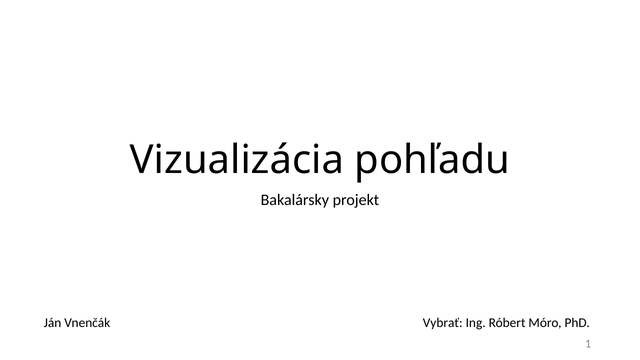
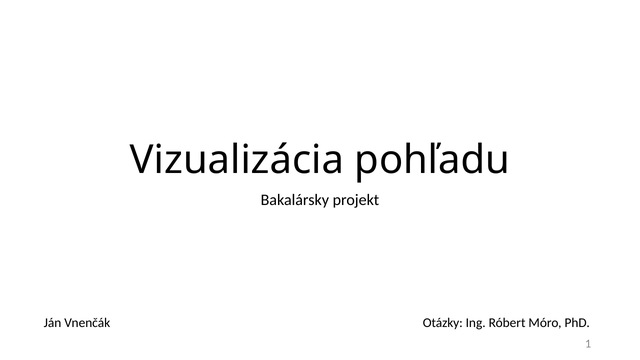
Vybrať: Vybrať -> Otázky (443, 323)
